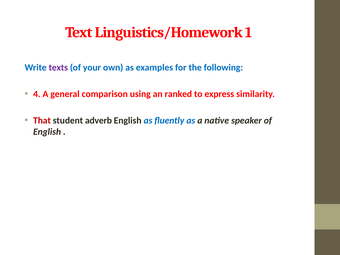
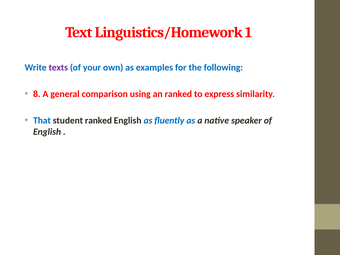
4: 4 -> 8 (37, 94)
That colour: red -> blue (42, 120)
student adverb: adverb -> ranked (98, 120)
